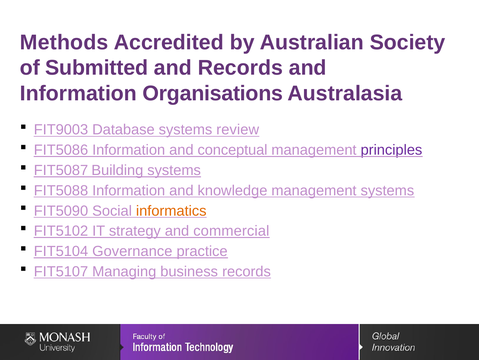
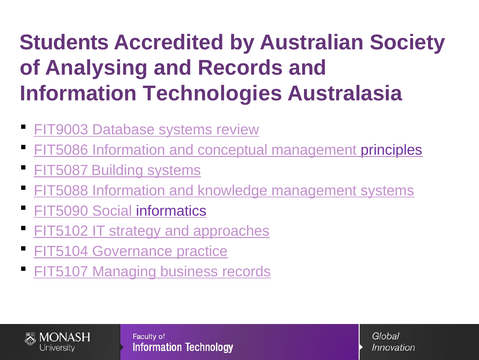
Methods: Methods -> Students (64, 42)
Submitted: Submitted -> Analysing (97, 68)
Organisations: Organisations -> Technologies (213, 93)
informatics colour: orange -> purple (171, 210)
commercial: commercial -> approaches (231, 231)
